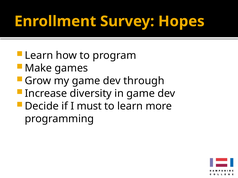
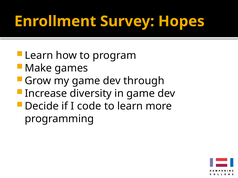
must: must -> code (89, 106)
